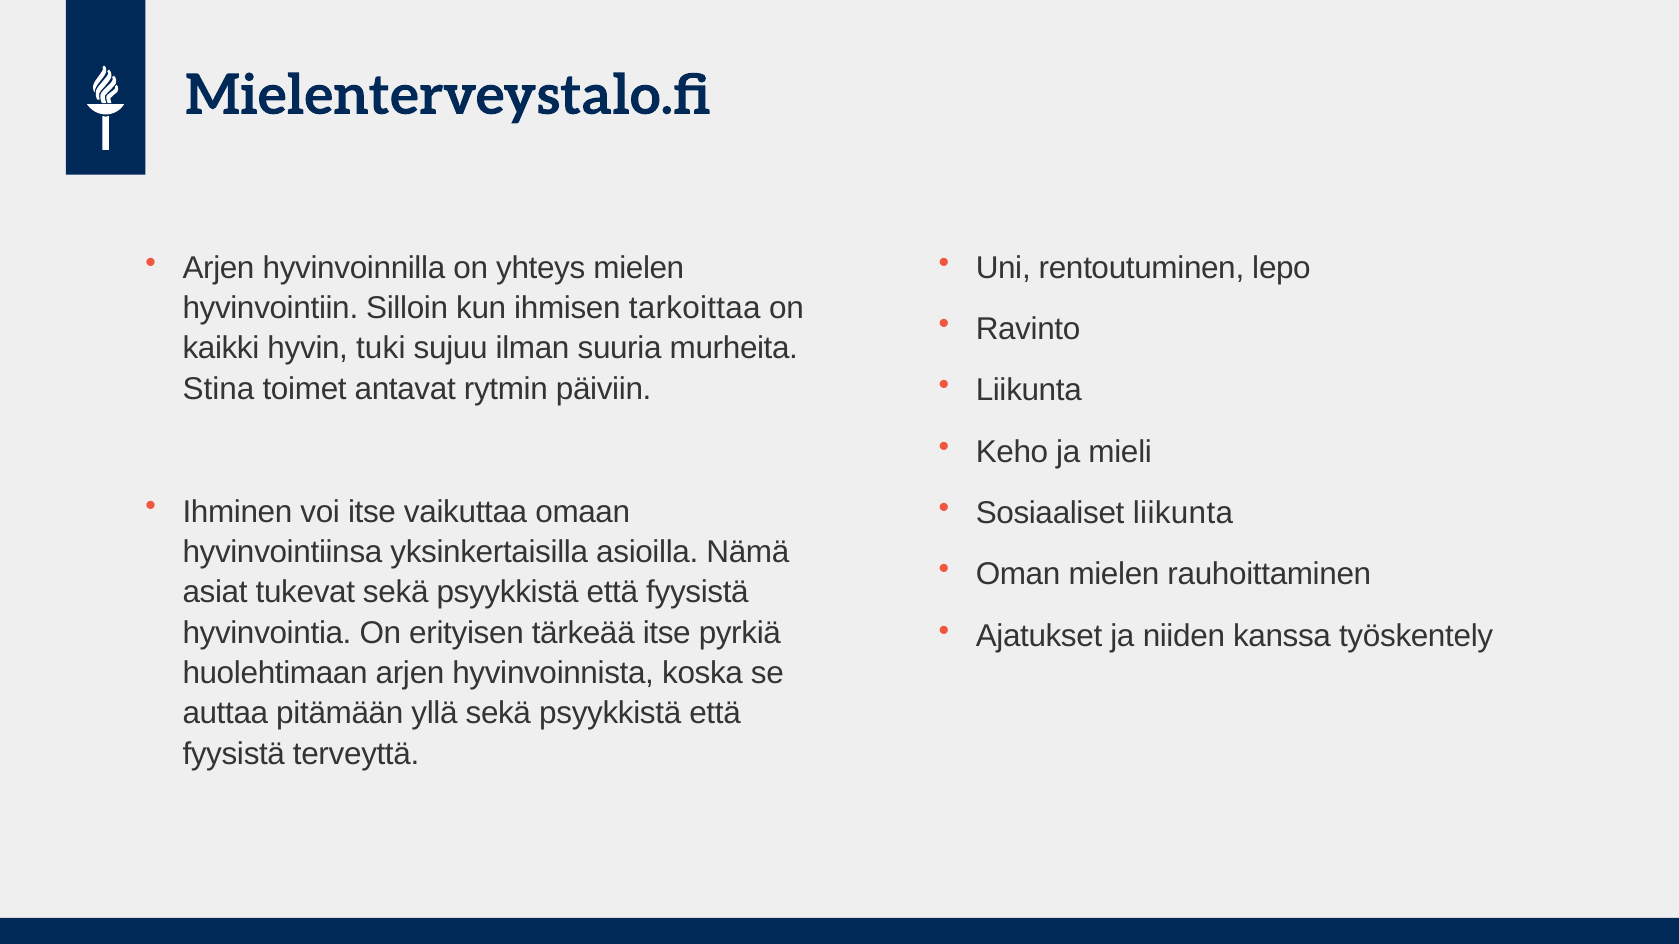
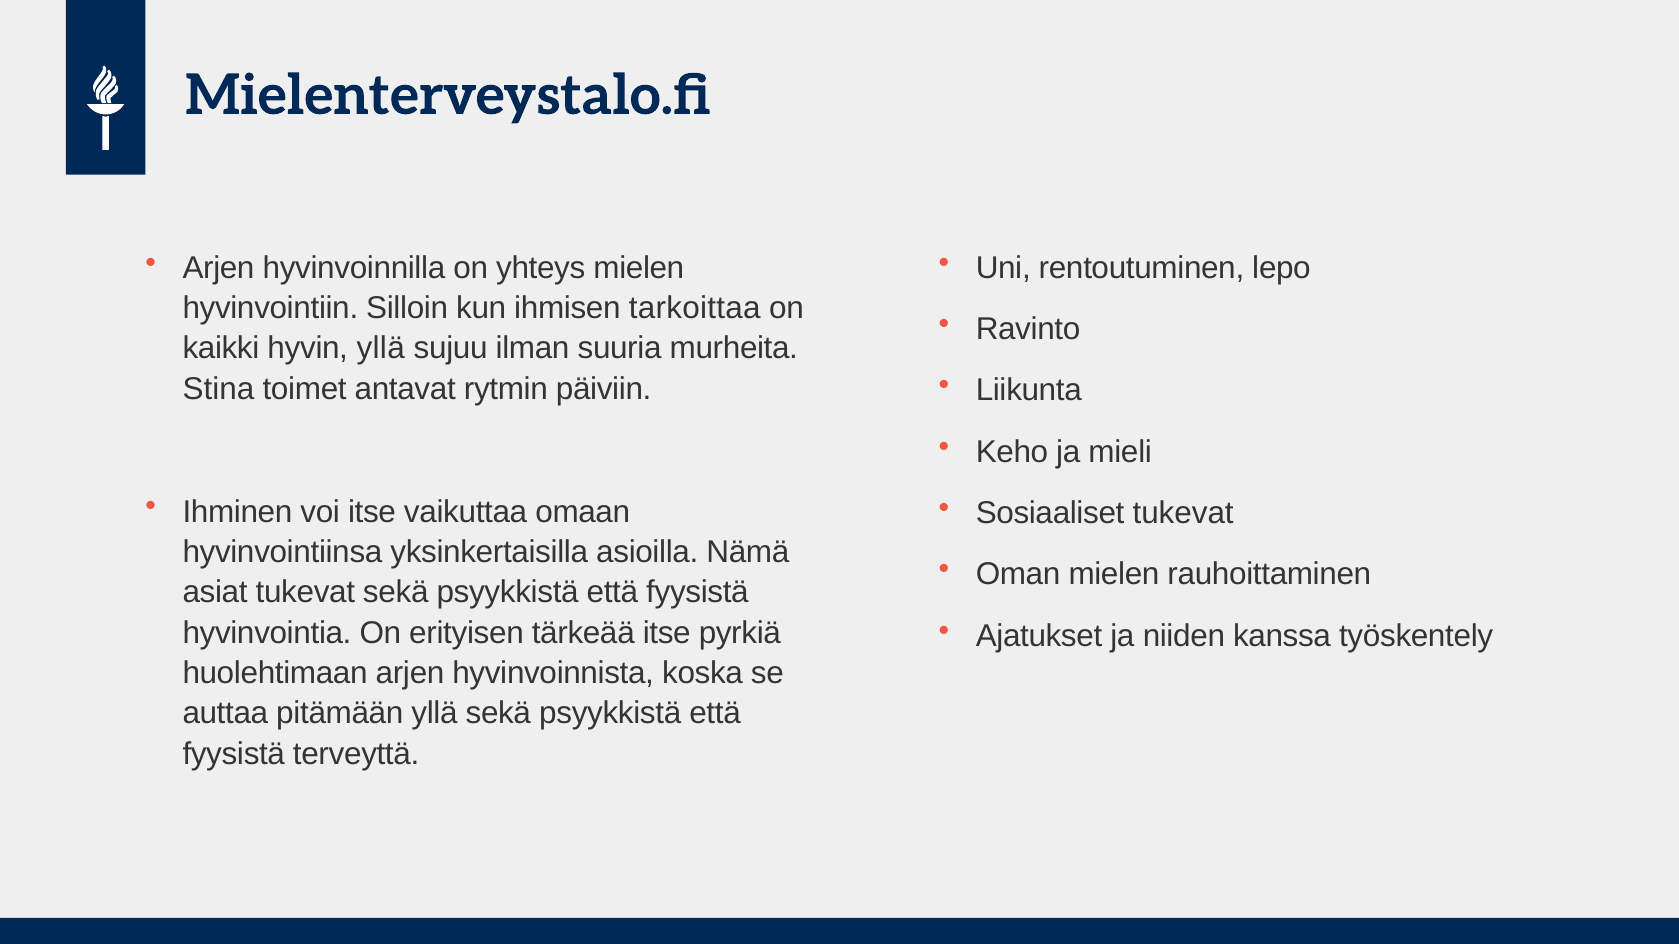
hyvin tuki: tuki -> yllä (381, 349)
Sosiaaliset liikunta: liikunta -> tukevat (1183, 513)
